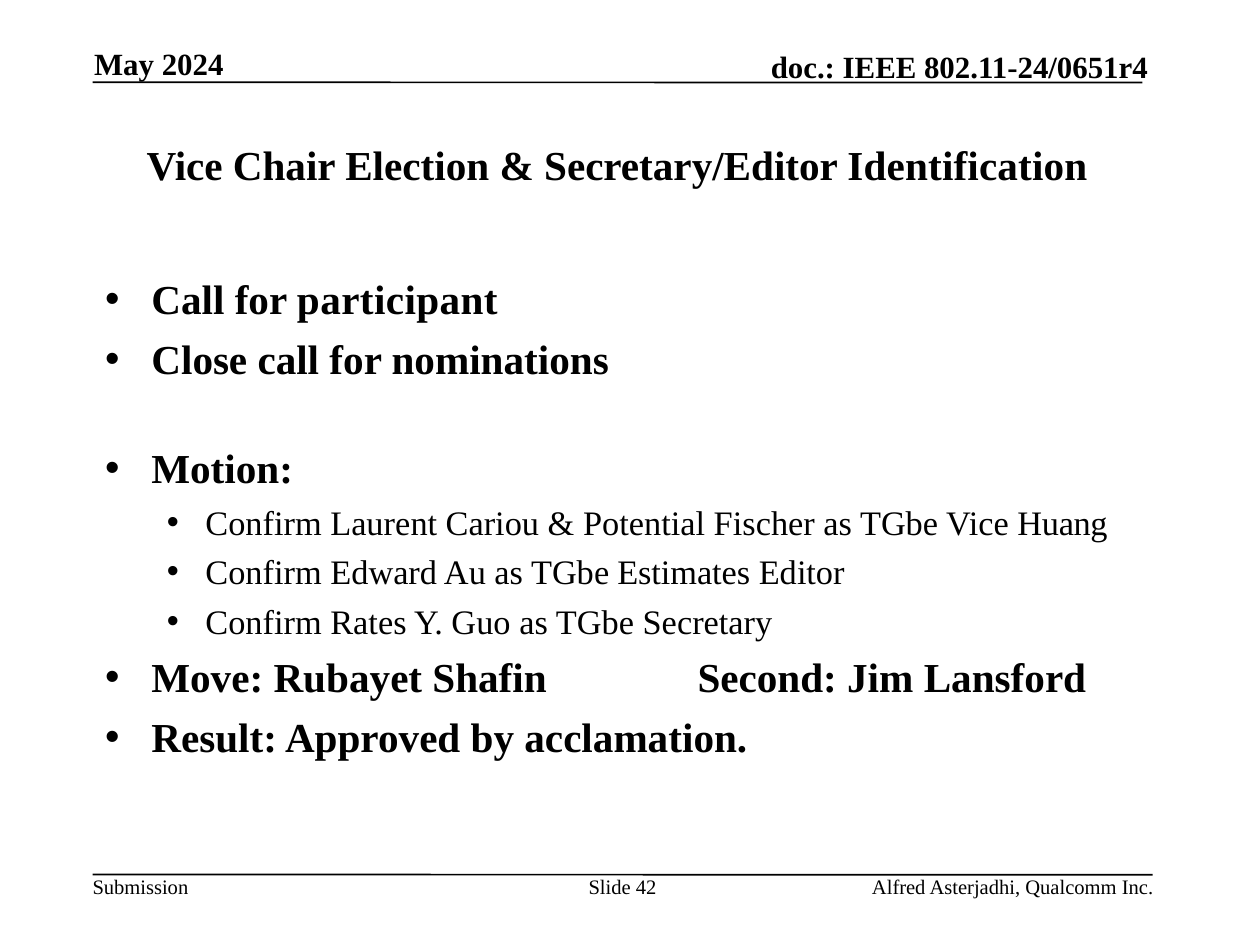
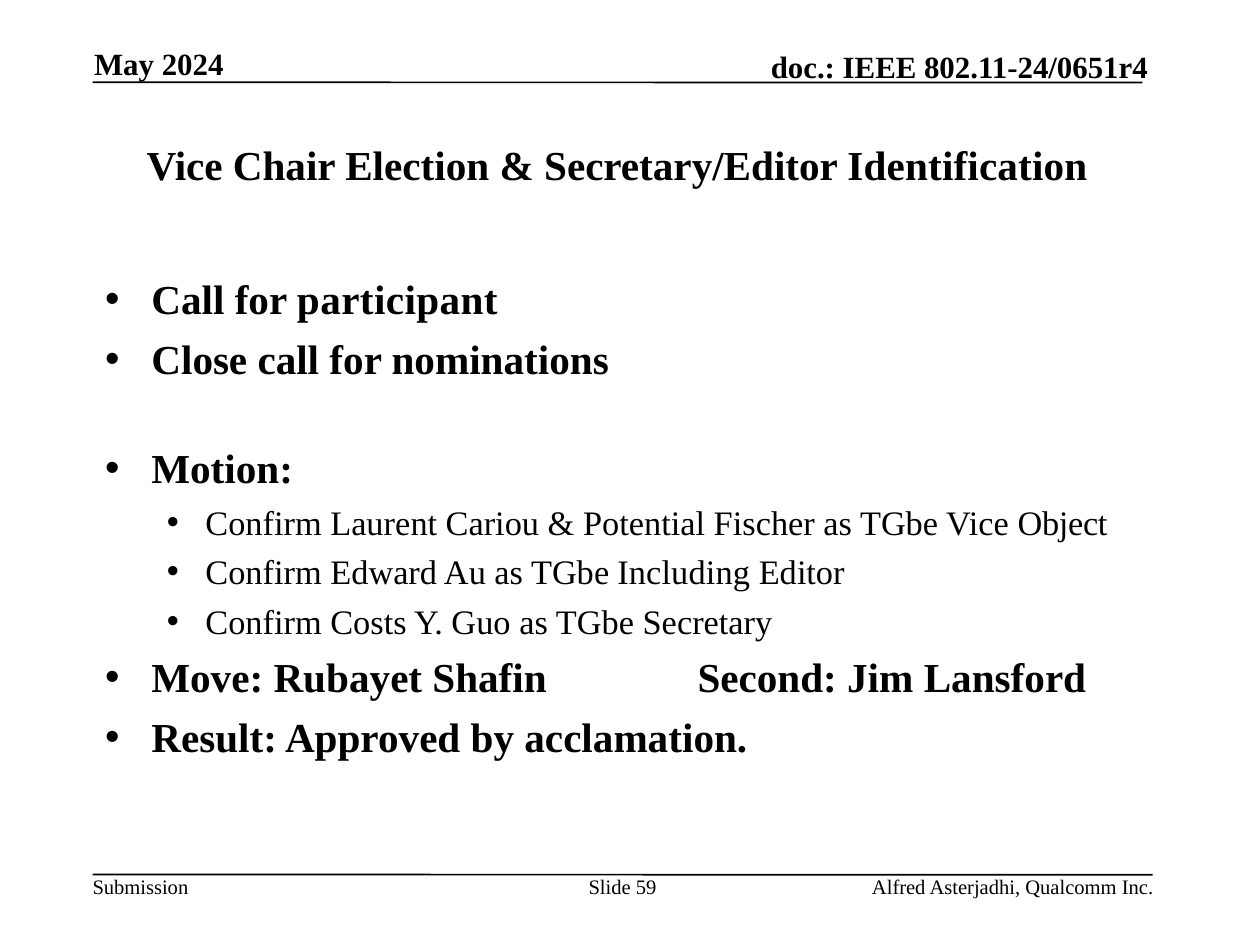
Huang: Huang -> Object (1063, 524)
Estimates: Estimates -> Including (684, 574)
Rates: Rates -> Costs (368, 623)
42: 42 -> 59 (646, 888)
